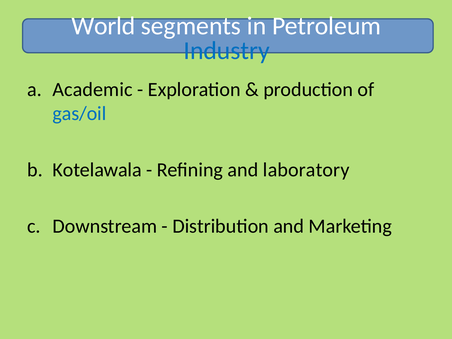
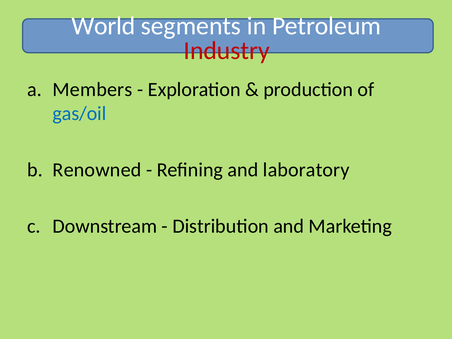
Industry colour: blue -> red (227, 51)
Academic: Academic -> Members (92, 90)
Kotelawala: Kotelawala -> Renowned (97, 170)
